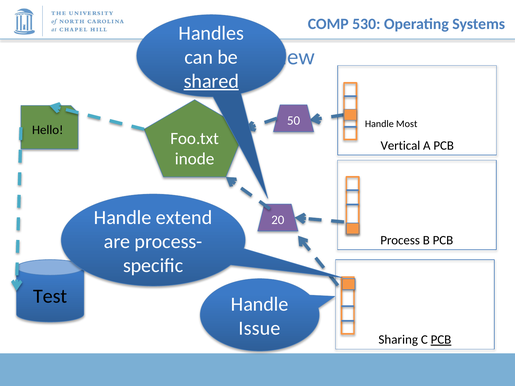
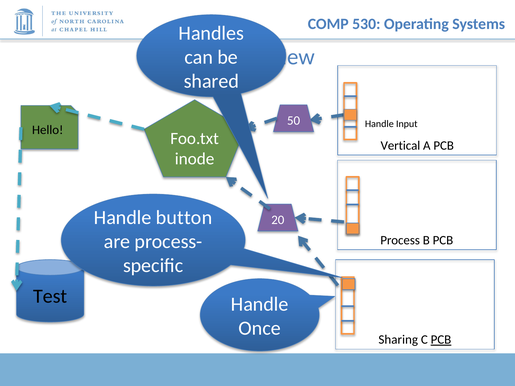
shared underline: present -> none (211, 81)
Most: Most -> Input (407, 124)
extend: extend -> button (184, 218)
Issue: Issue -> Once (260, 328)
